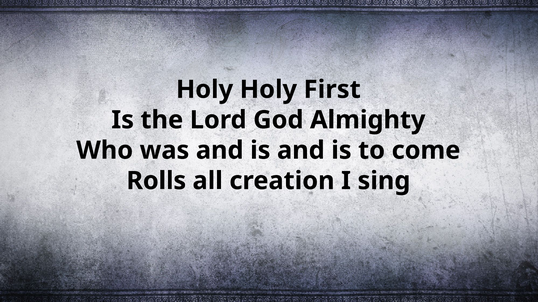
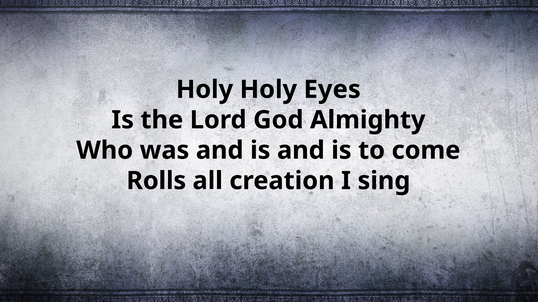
First: First -> Eyes (332, 90)
